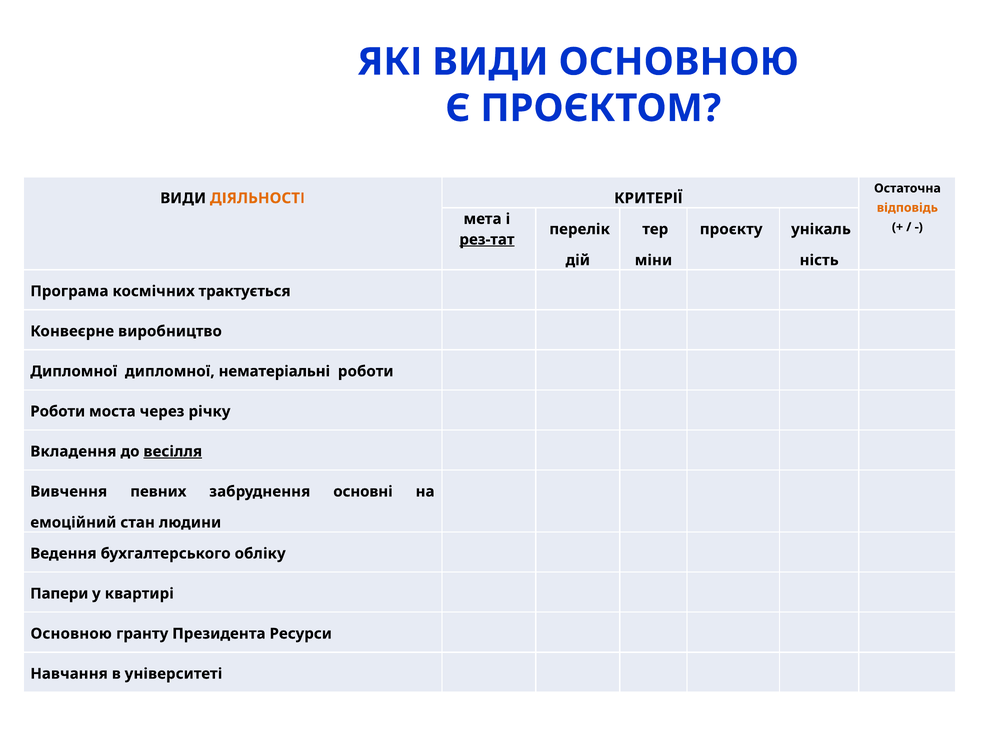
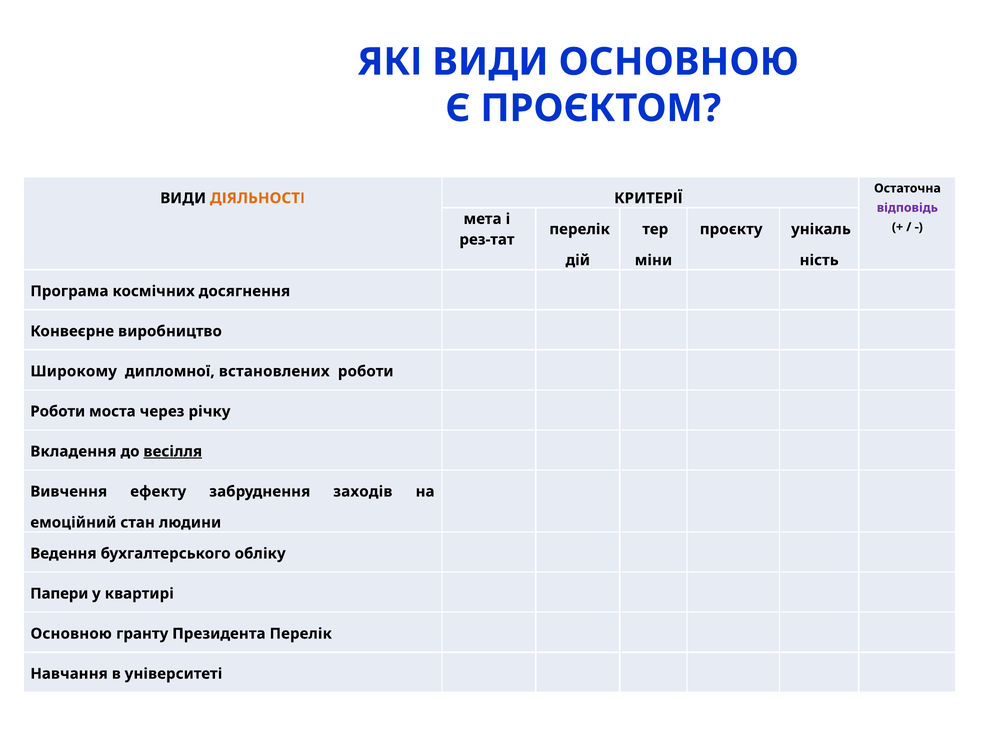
відповідь colour: orange -> purple (907, 207)
рез-тат underline: present -> none (487, 239)
трактується: трактується -> досягнення (244, 291)
Дипломної: Дипломної -> Широкому (74, 371)
нематеріальні: нематеріальні -> встановлених (274, 371)
певних: певних -> ефекту (158, 491)
основні: основні -> заходів (363, 491)
Президента Ресурси: Ресурси -> Перелік (301, 633)
